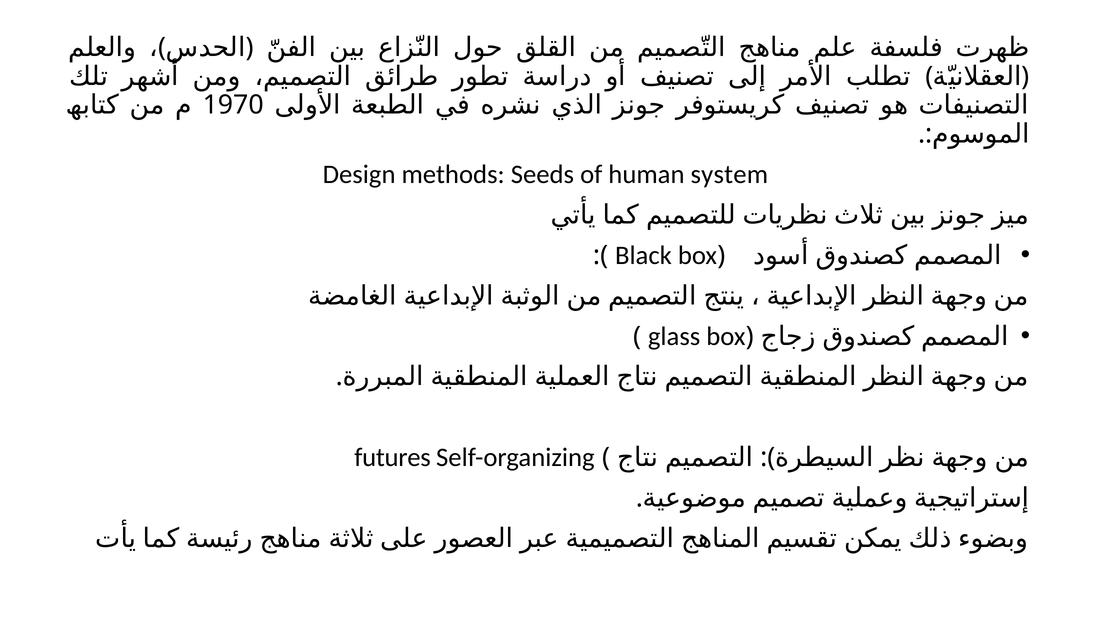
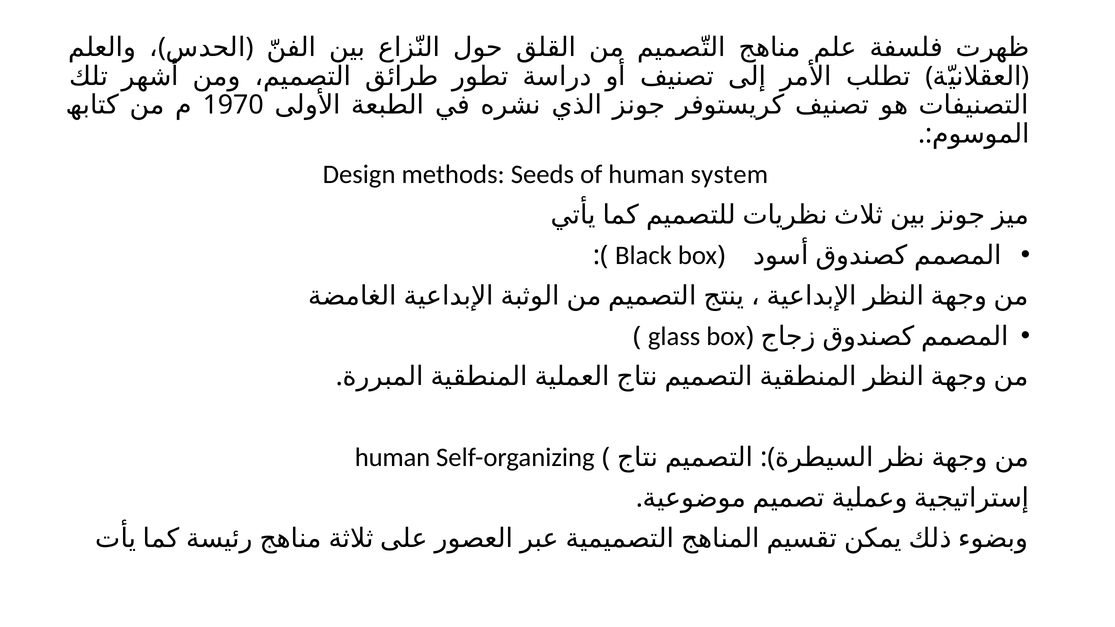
futures: futures -> human (393, 458)
